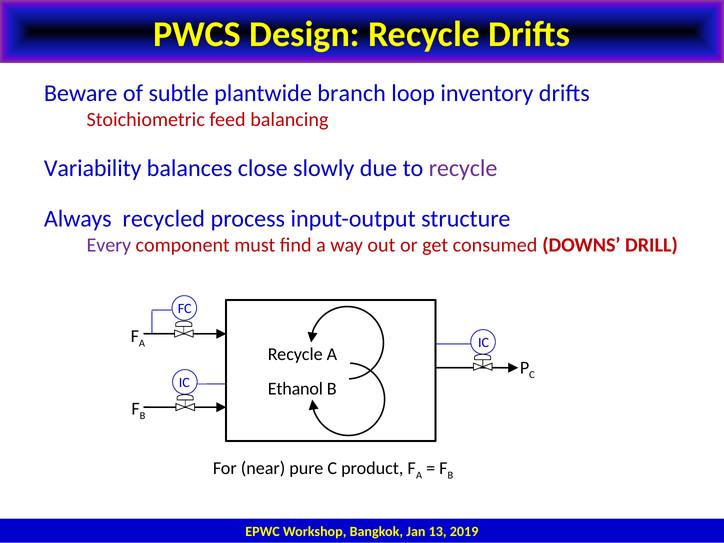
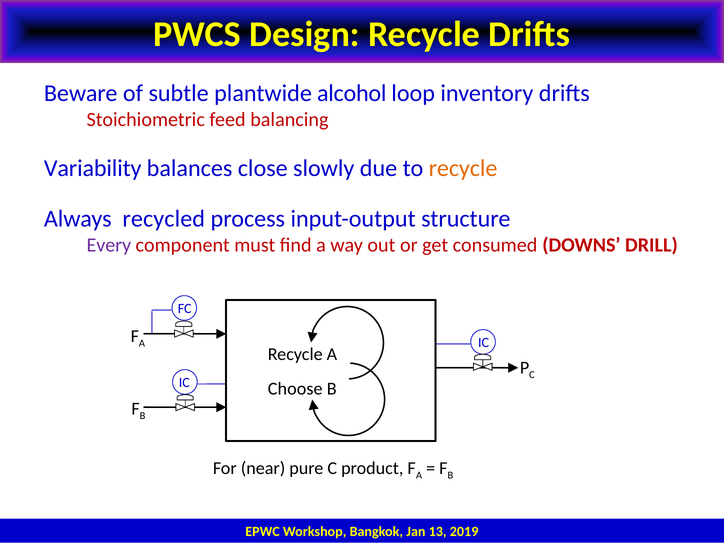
branch: branch -> alcohol (352, 93)
recycle colour: purple -> orange (463, 168)
Ethanol: Ethanol -> Choose (295, 389)
